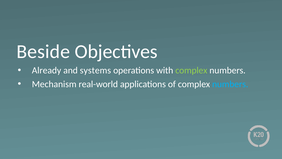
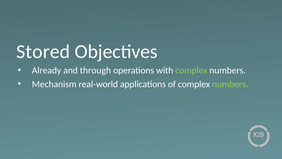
Beside: Beside -> Stored (43, 52)
systems: systems -> through (95, 70)
numbers colour: light blue -> light green (230, 84)
